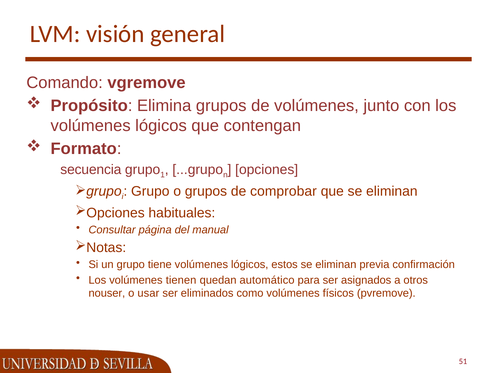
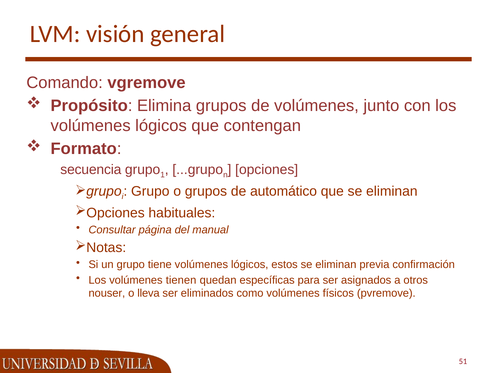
comprobar: comprobar -> automático (284, 191)
automático: automático -> específicas (267, 280)
usar: usar -> lleva (148, 293)
